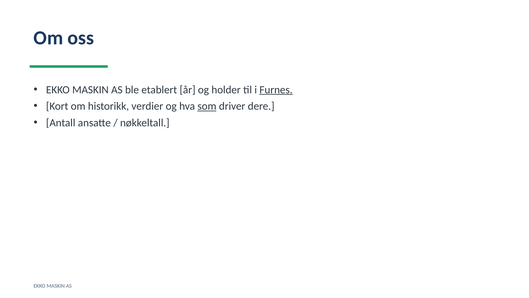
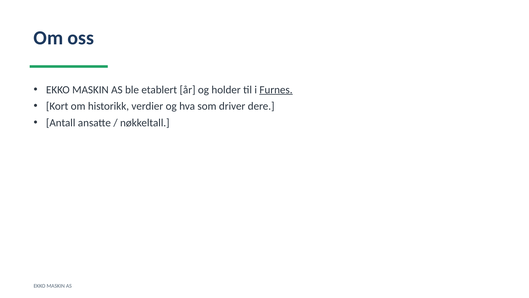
som underline: present -> none (207, 106)
